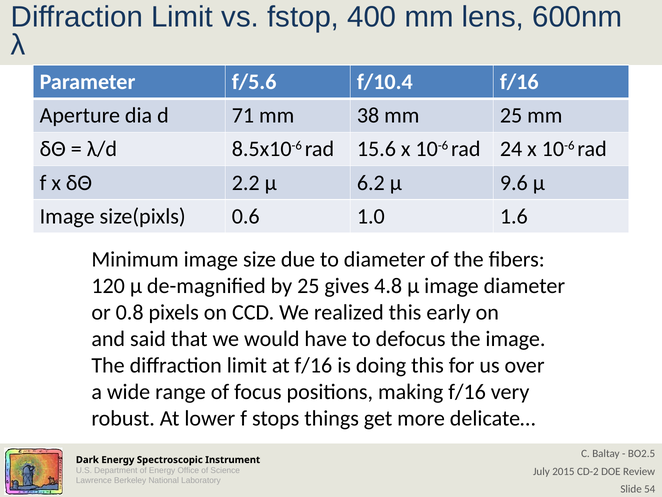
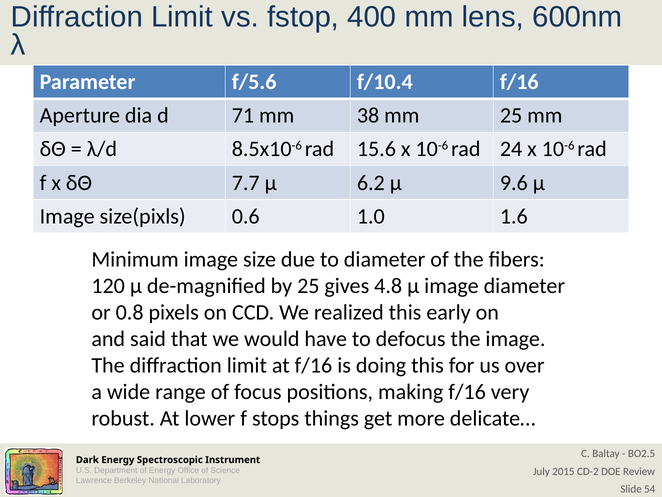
2.2: 2.2 -> 7.7 (246, 183)
